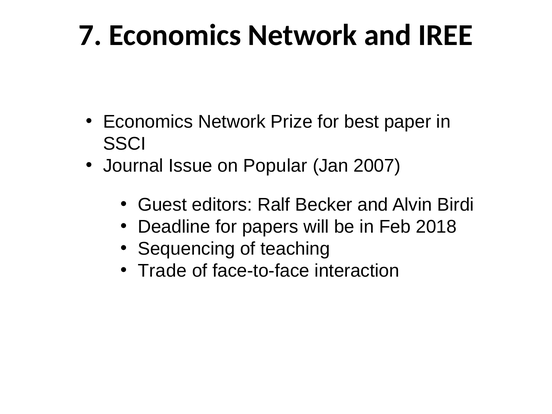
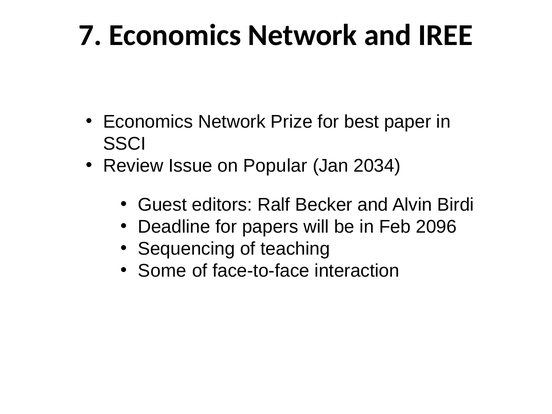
Journal: Journal -> Review (133, 166)
2007: 2007 -> 2034 (377, 166)
2018: 2018 -> 2096 (436, 227)
Trade: Trade -> Some (162, 271)
